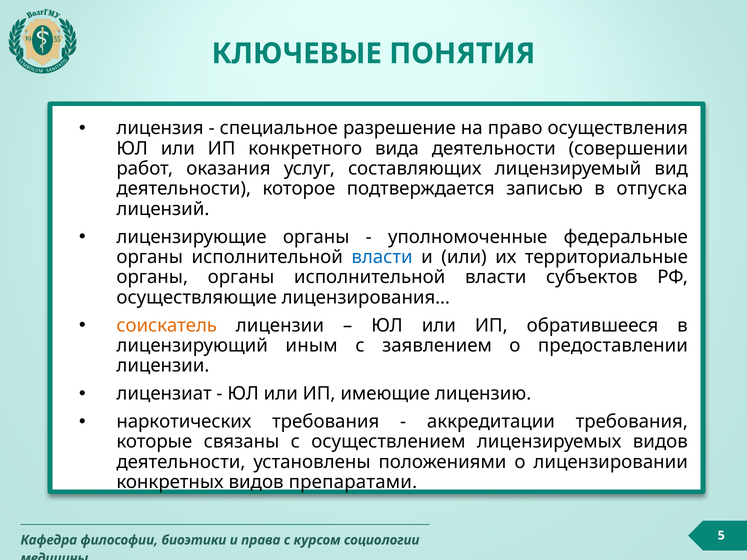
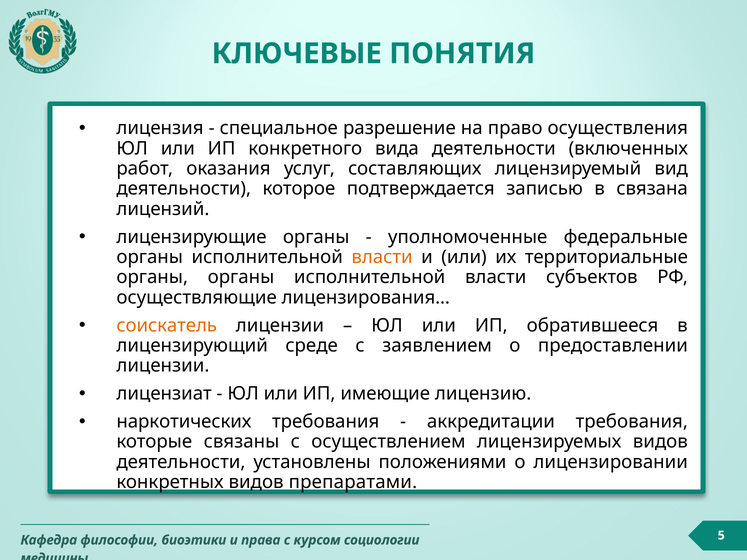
совершении: совершении -> включенных (628, 149)
отпуска: отпуска -> связана (652, 189)
власти colour: blue -> orange (382, 257)
иным: иным -> среде (312, 346)
